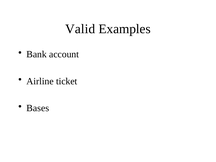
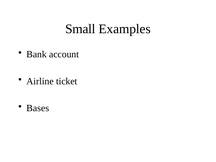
Valid: Valid -> Small (80, 29)
